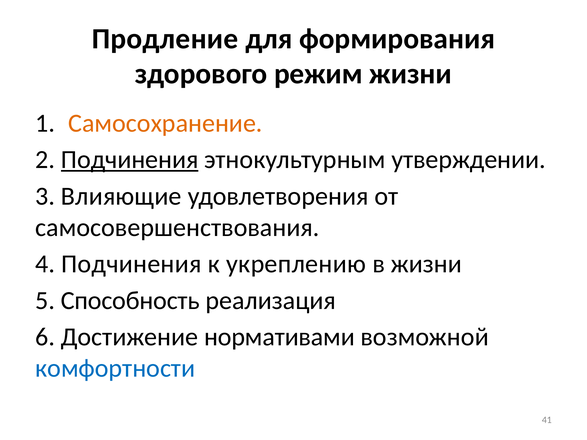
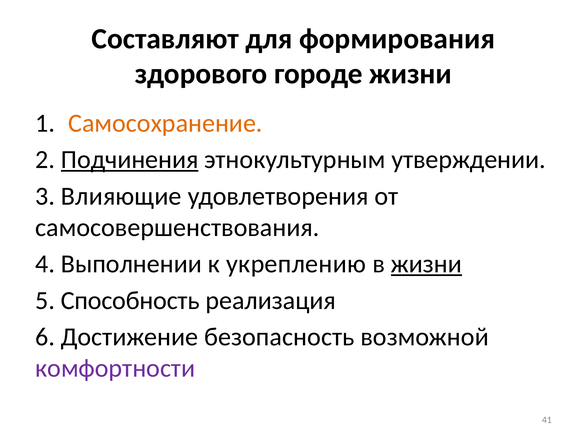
Продление: Продление -> Составляют (165, 39)
режим: режим -> городе (318, 74)
4 Подчинения: Подчинения -> Выполнении (131, 264)
жизни underline: none -> present (426, 264)
нормативами: нормативами -> безопасность (279, 337)
комфортности colour: blue -> purple (115, 368)
